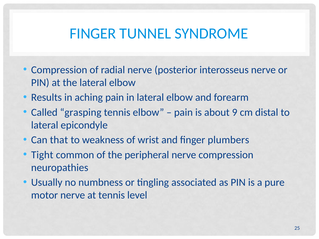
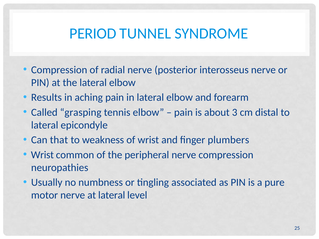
FINGER: FINGER -> PERIOD (93, 33)
9: 9 -> 3 (235, 112)
Tight: Tight -> Wrist (42, 155)
at tennis: tennis -> lateral (112, 195)
